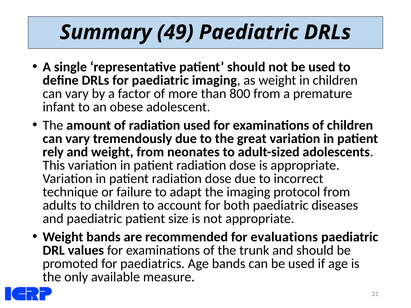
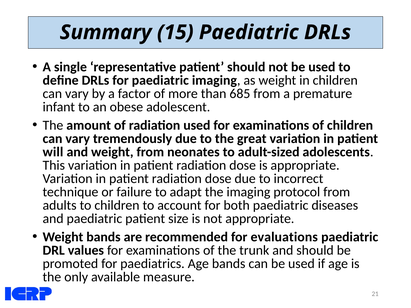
49: 49 -> 15 (175, 32)
800: 800 -> 685 (240, 94)
rely: rely -> will (53, 152)
